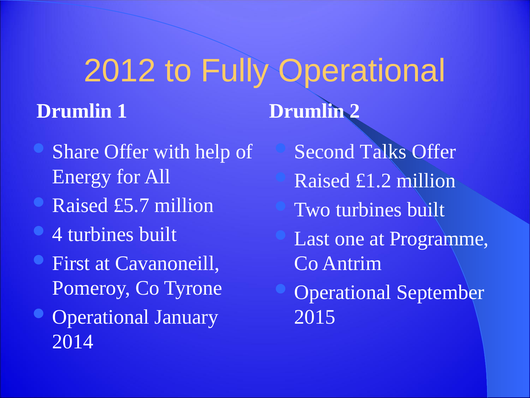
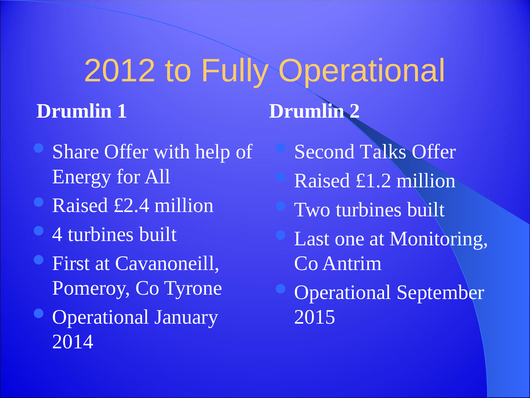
£5.7: £5.7 -> £2.4 (131, 205)
Programme: Programme -> Monitoring (439, 238)
